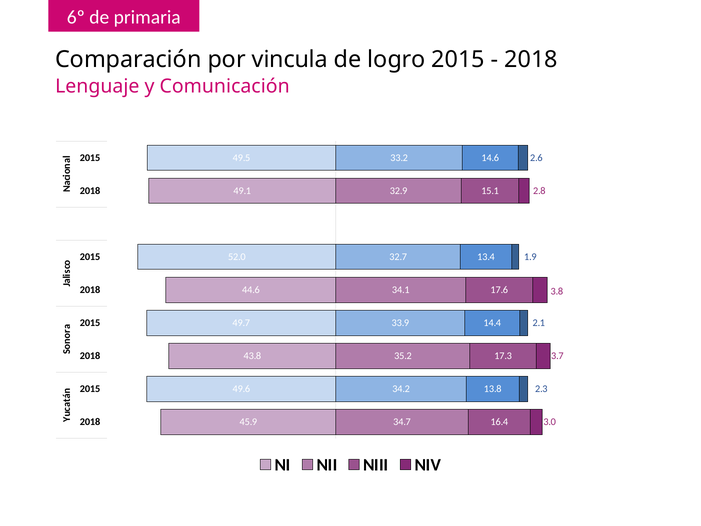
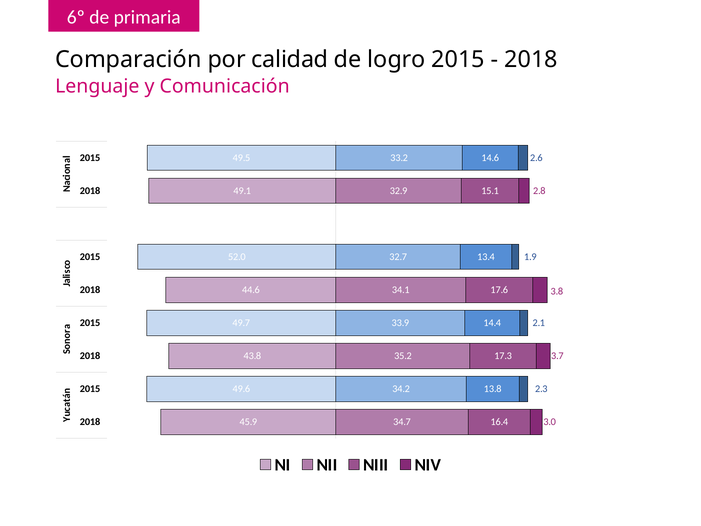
vincula: vincula -> calidad (290, 59)
